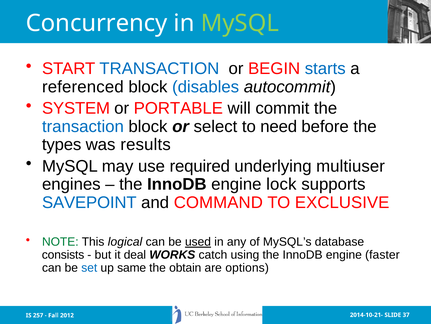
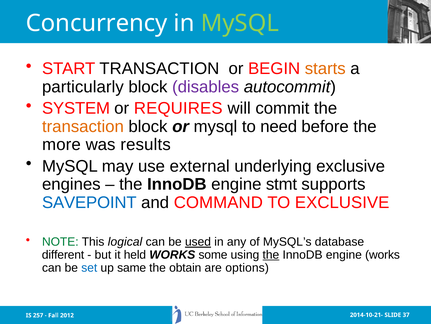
TRANSACTION colour: blue -> black (159, 69)
starts colour: blue -> orange (325, 69)
referenced: referenced -> particularly (83, 87)
disables colour: blue -> purple (206, 87)
PORTABLE: PORTABLE -> REQUIRES (178, 108)
transaction colour: blue -> orange (83, 126)
or select: select -> mysql (215, 126)
types: types -> more (61, 144)
required: required -> external (200, 166)
underlying multiuser: multiuser -> exclusive (351, 166)
lock: lock -> stmt (282, 184)
consists: consists -> different (63, 254)
deal: deal -> held (135, 254)
catch: catch -> some (213, 254)
the underline: none -> present (271, 254)
engine faster: faster -> works (383, 254)
